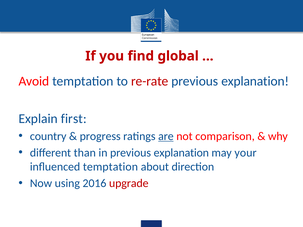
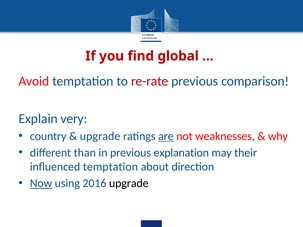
explanation: explanation -> comparison (255, 81)
first: first -> very (74, 119)
progress: progress -> upgrade (100, 136)
comparison: comparison -> weaknesses (225, 136)
your: your -> their (246, 153)
Now underline: none -> present (41, 184)
upgrade colour: red -> black (129, 184)
